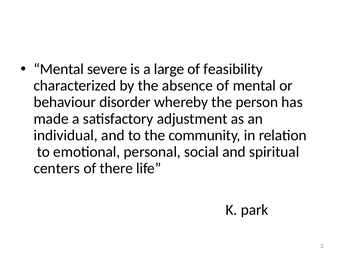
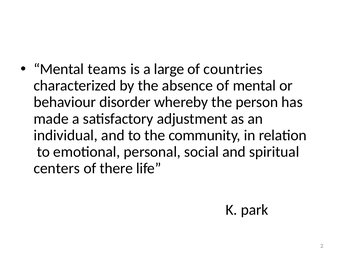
severe: severe -> teams (107, 69)
feasibility: feasibility -> countries (233, 69)
